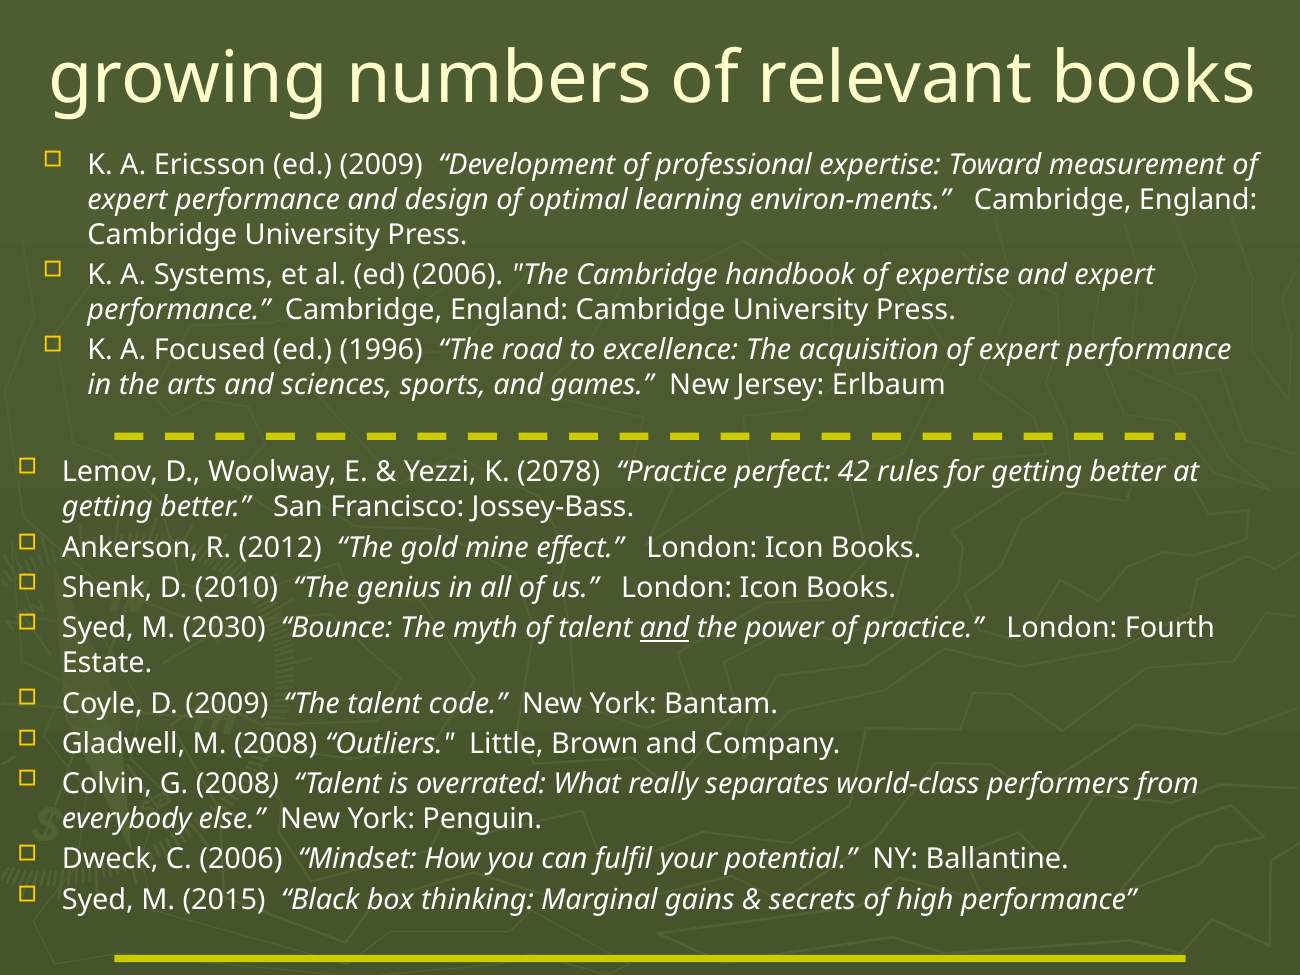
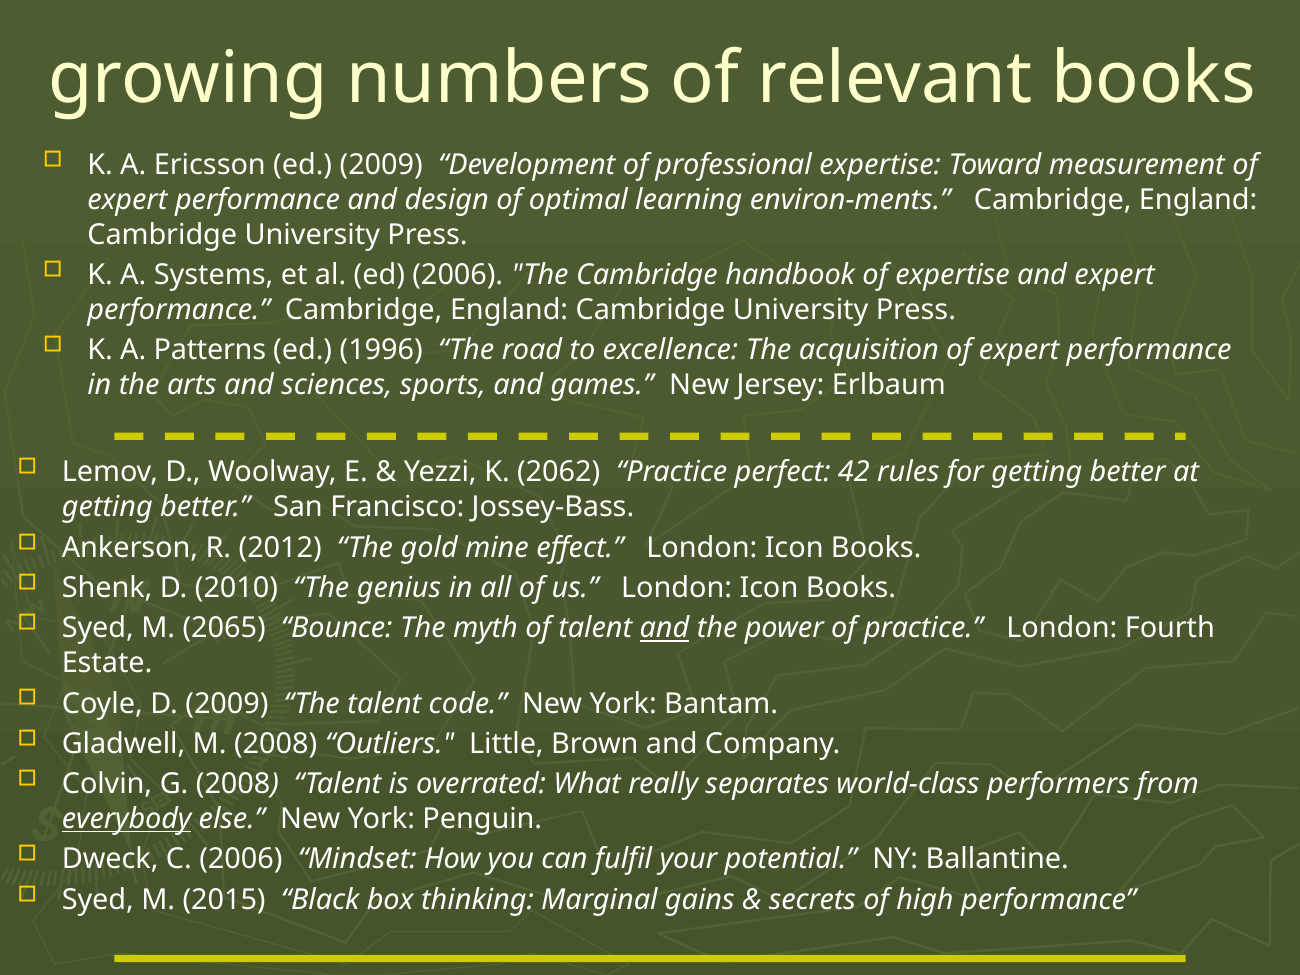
Focused: Focused -> Patterns (210, 350)
2078: 2078 -> 2062 (559, 472)
2030: 2030 -> 2065 (224, 628)
everybody underline: none -> present (127, 819)
